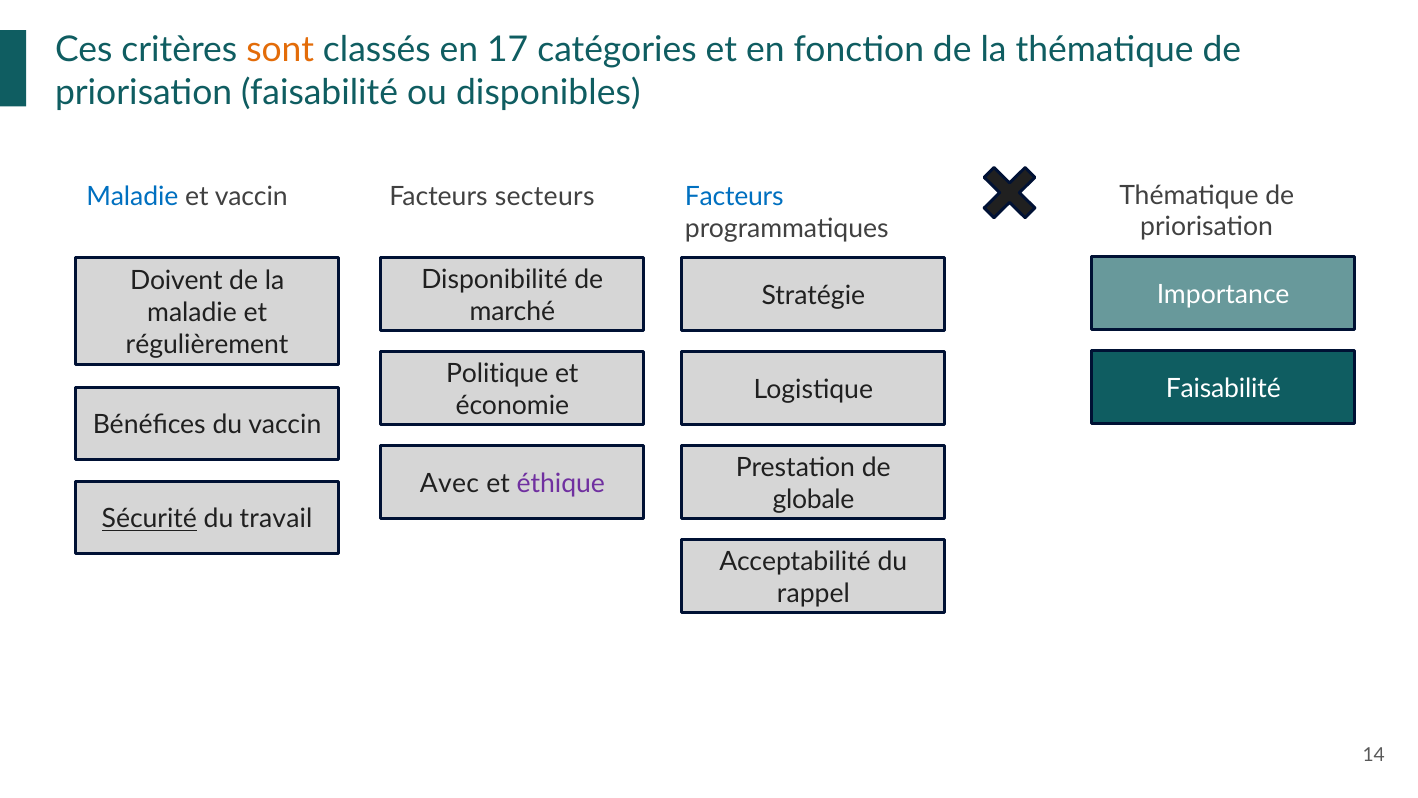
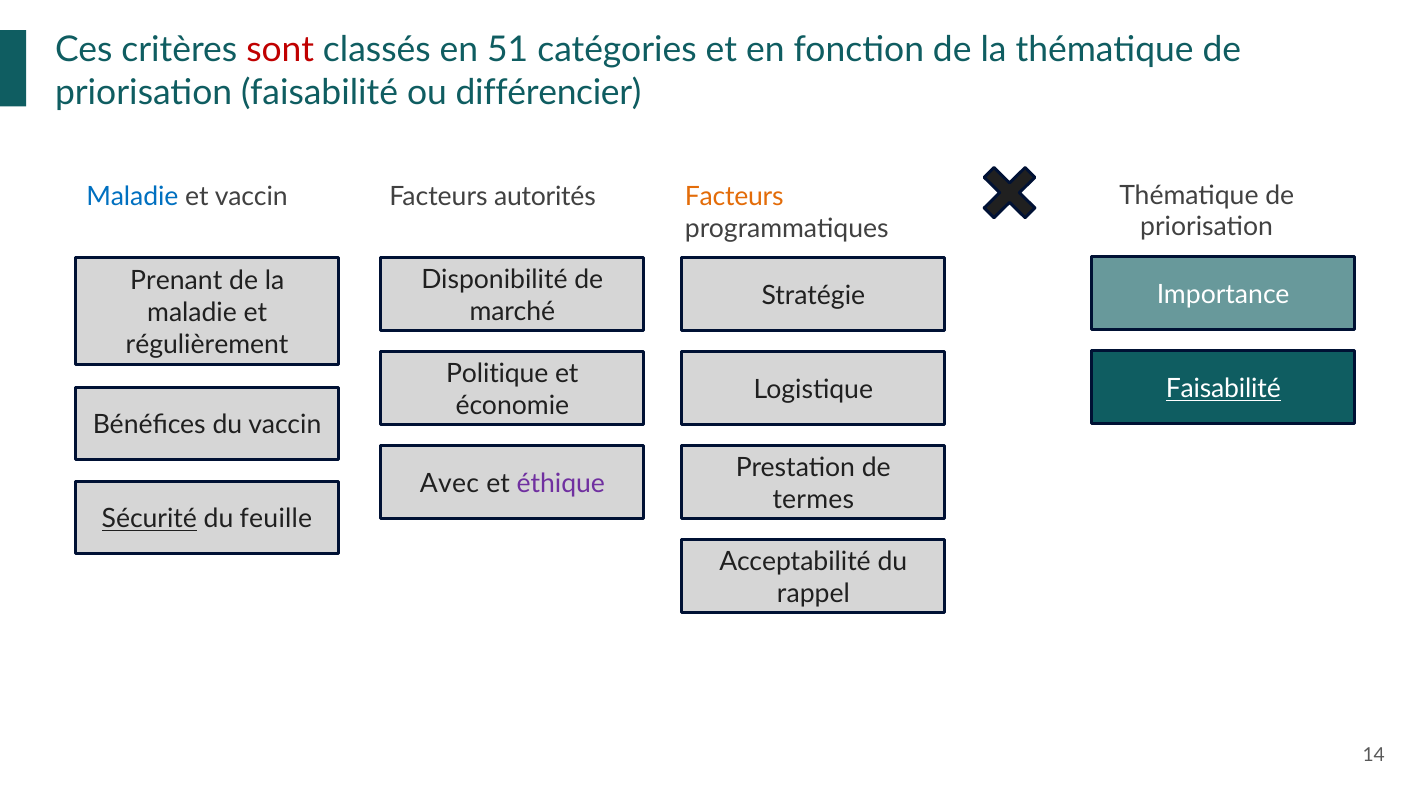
sont colour: orange -> red (280, 50)
17: 17 -> 51 (508, 50)
disponibles: disponibles -> différencier (549, 93)
secteurs: secteurs -> autorités (545, 197)
Facteurs colour: blue -> orange (734, 197)
Doivent: Doivent -> Prenant (176, 281)
Faisabilité underline: none -> present (1223, 389)
globale: globale -> termes (813, 500)
travail: travail -> feuille (276, 519)
